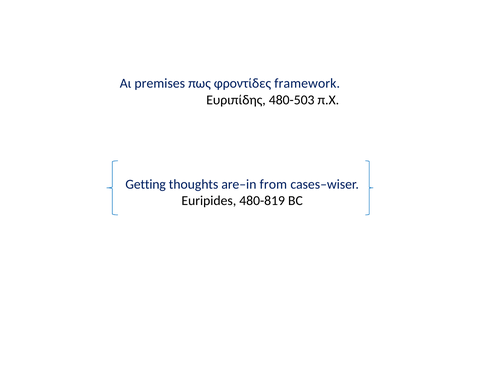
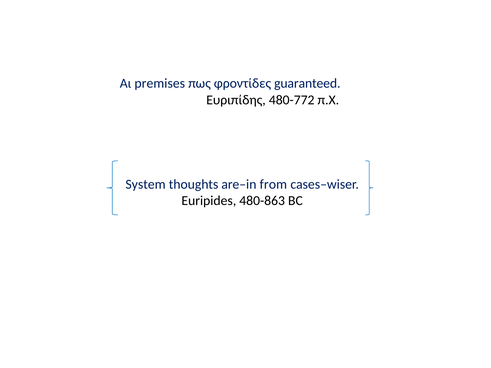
framework: framework -> guaranteed (307, 84)
480-503: 480-503 -> 480-772 (292, 100)
Getting: Getting -> System (146, 184)
480-819: 480-819 -> 480-863 (262, 201)
